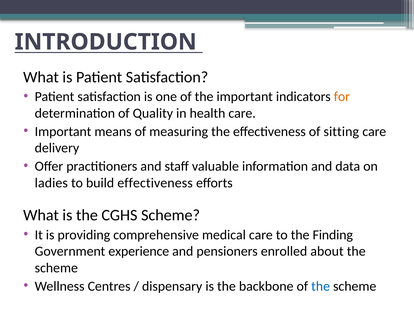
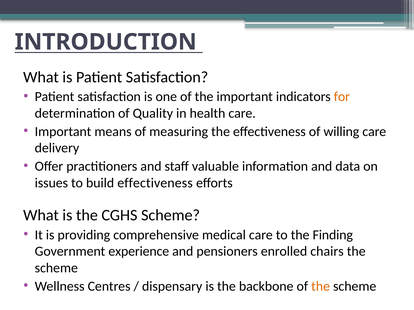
sitting: sitting -> willing (341, 132)
ladies: ladies -> issues (51, 183)
about: about -> chairs (327, 252)
the colour: blue -> orange (321, 287)
